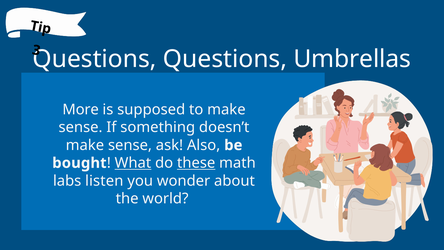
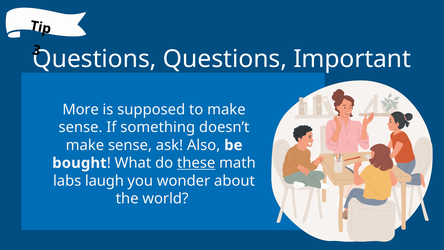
Umbrellas: Umbrellas -> Important (352, 59)
What underline: present -> none (133, 163)
listen: listen -> laugh (104, 181)
